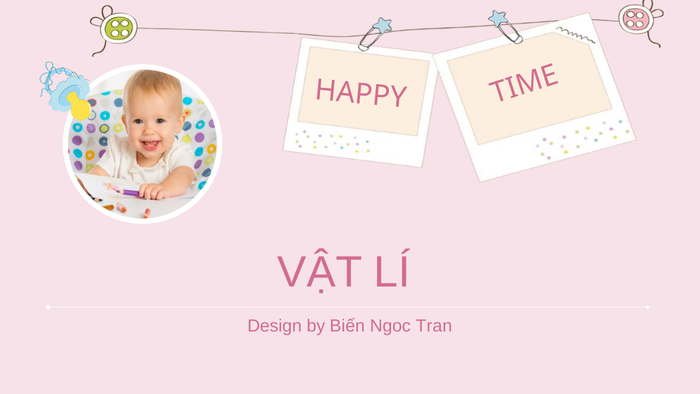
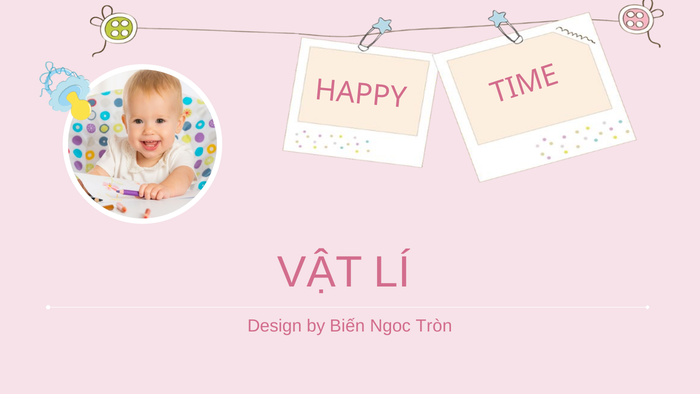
Tran: Tran -> Tròn (434, 326)
